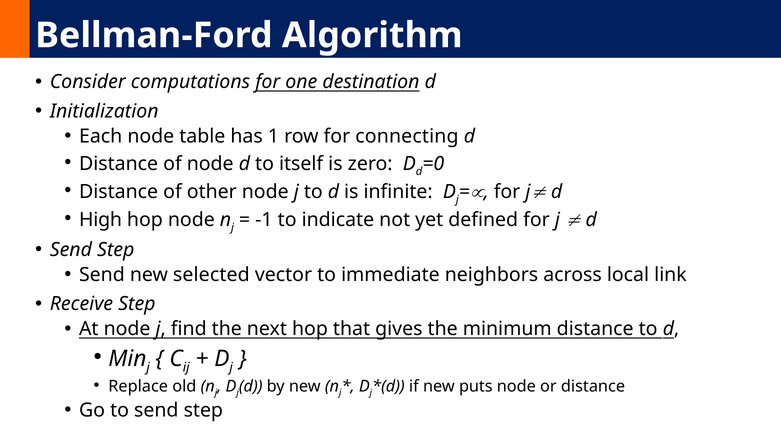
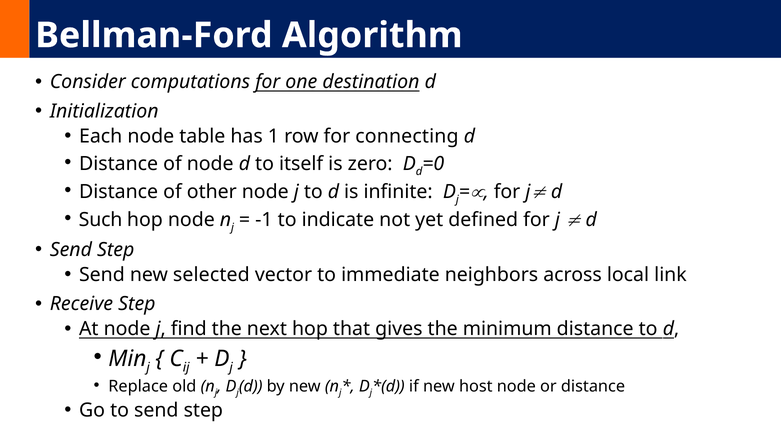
High: High -> Such (101, 220)
puts: puts -> host (476, 387)
